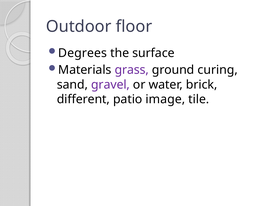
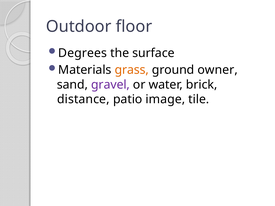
grass colour: purple -> orange (132, 70)
curing: curing -> owner (218, 70)
different: different -> distance (83, 99)
